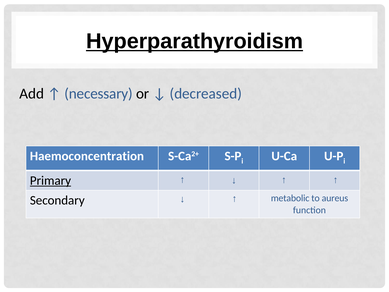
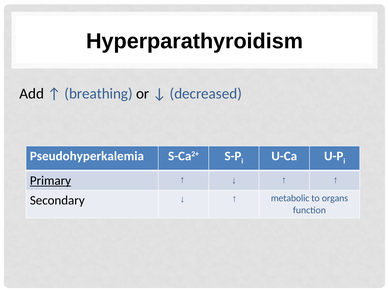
Hyperparathyroidism underline: present -> none (195, 41)
necessary: necessary -> breathing (99, 94)
Haemoconcentration: Haemoconcentration -> Pseudohyperkalemia (87, 156)
aureus: aureus -> organs (335, 198)
